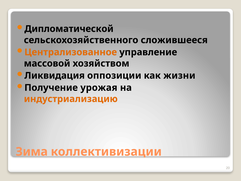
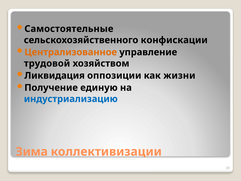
Дипломатической: Дипломатической -> Самостоятельные (69, 29)
сложившееся: сложившееся -> конфискации (174, 40)
массовой: массовой -> трудовой (47, 63)
урожая: урожая -> единую (99, 88)
индустриализацию colour: orange -> blue (71, 99)
